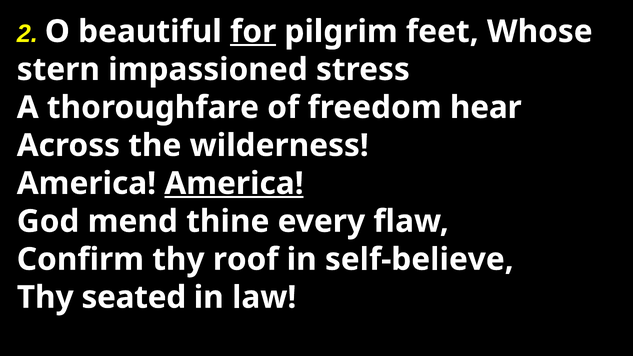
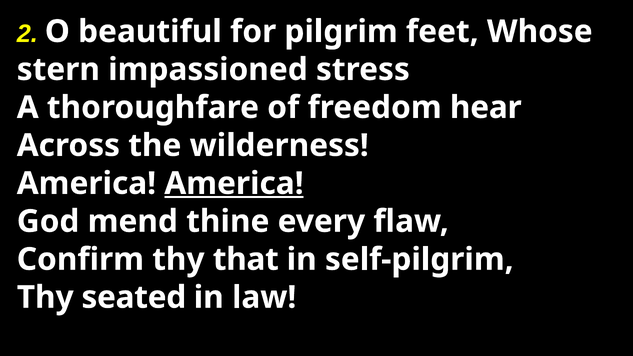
for underline: present -> none (253, 32)
roof: roof -> that (246, 259)
self-believe: self-believe -> self-pilgrim (419, 259)
